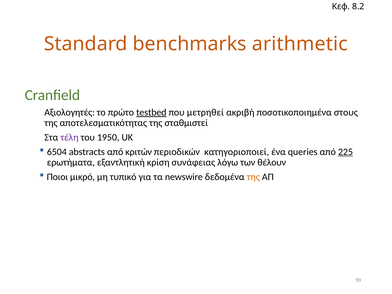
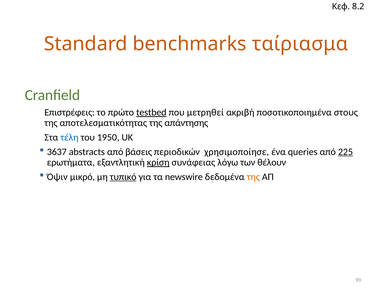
arithmetic: arithmetic -> ταίριασμα (300, 44)
Αξιολογητές: Αξιολογητές -> Επιστρέφεις (70, 112)
σταθμιστεί: σταθμιστεί -> απάντησης (186, 123)
τέλη colour: purple -> blue (69, 137)
6504: 6504 -> 3637 (57, 152)
κριτών: κριτών -> βάσεις (139, 152)
κατηγοριοποιεί: κατηγοριοποιεί -> χρησιμοποίησε (237, 152)
κρίση underline: none -> present (158, 162)
Ποιοι: Ποιοι -> Όψιν (57, 177)
τυπικό underline: none -> present (123, 177)
